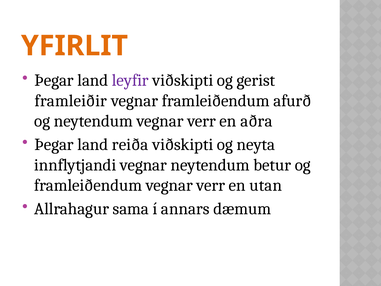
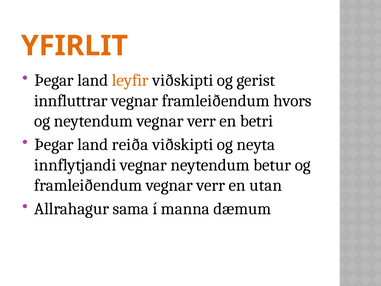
leyfir colour: purple -> orange (130, 80)
framleiðir: framleiðir -> innfluttrar (71, 101)
afurð: afurð -> hvors (292, 101)
aðra: aðra -> betri (257, 121)
annars: annars -> manna (185, 209)
